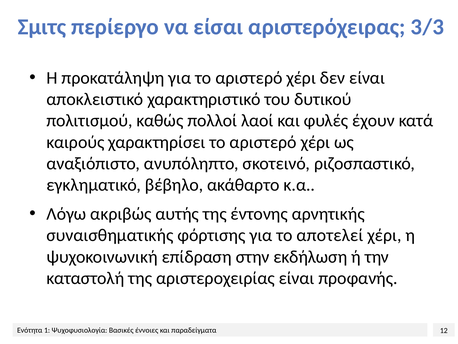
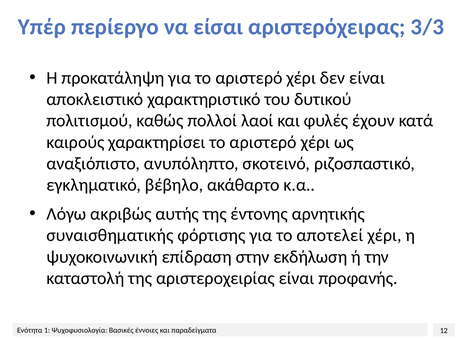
Σμιτς: Σμιτς -> Υπέρ (42, 27)
